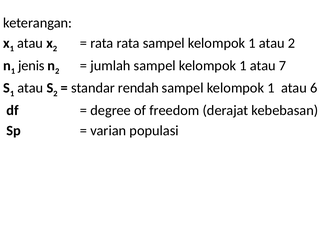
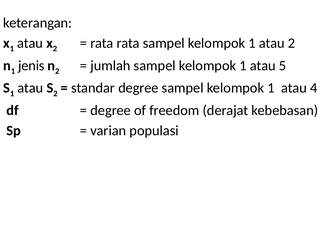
7: 7 -> 5 (283, 66)
standar rendah: rendah -> degree (138, 88)
6: 6 -> 4 (314, 88)
